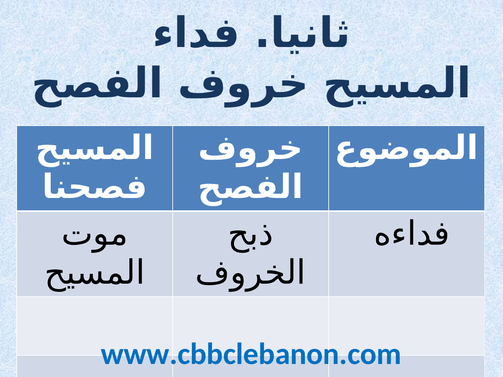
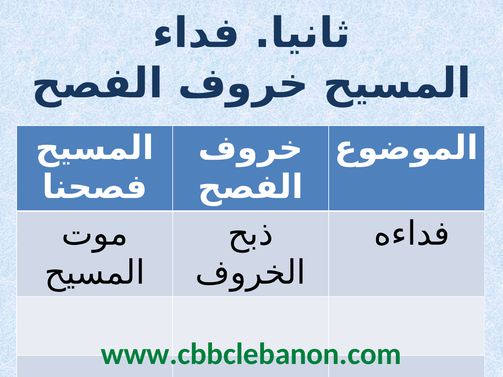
www.cbbclebanon.com colour: blue -> green (251, 354)
